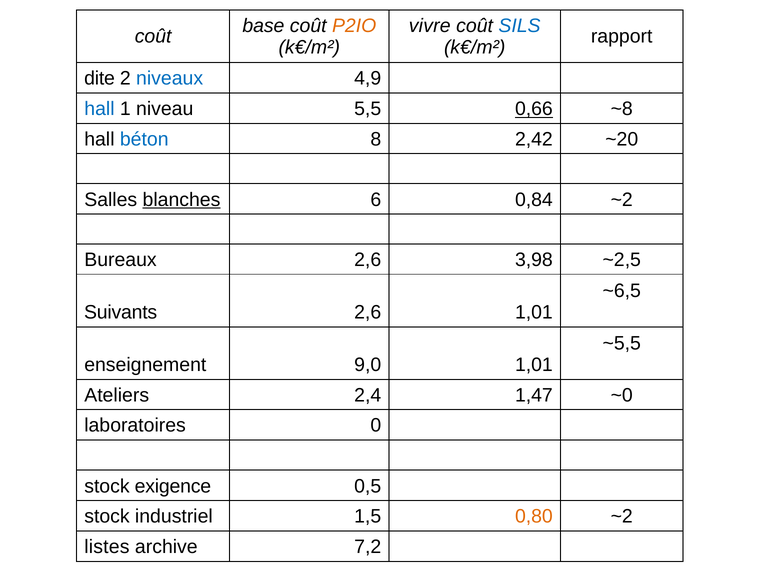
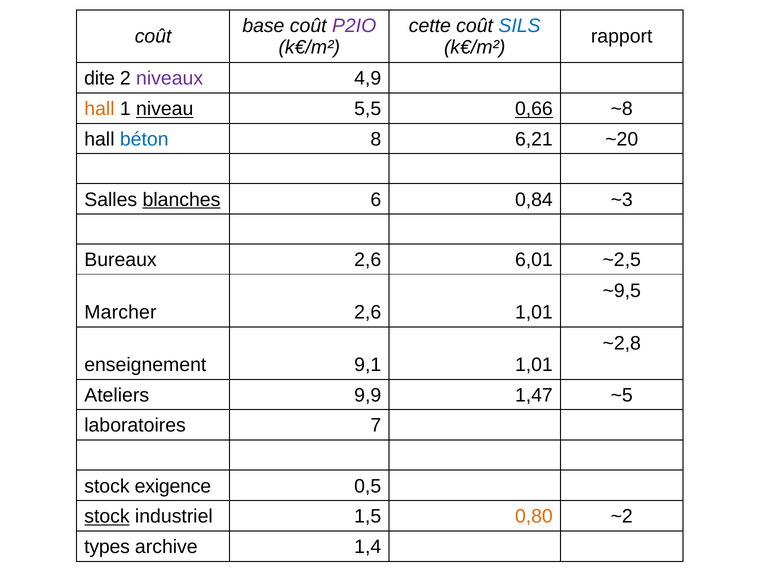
P2IO colour: orange -> purple (354, 26)
vivre: vivre -> cette (430, 26)
niveaux colour: blue -> purple (170, 78)
hall colour: blue -> orange (99, 109)
niveau underline: none -> present (165, 109)
2,42: 2,42 -> 6,21 (534, 139)
0,84 ~2: ~2 -> ~3 (622, 199)
3,98: 3,98 -> 6,01 (534, 260)
~6,5: ~6,5 -> ~9,5 (622, 290)
Suivants: Suivants -> Marcher (120, 312)
~5,5: ~5,5 -> ~2,8 (622, 343)
9,0: 9,0 -> 9,1 (368, 365)
2,4: 2,4 -> 9,9 (368, 395)
~0: ~0 -> ~5 (622, 395)
0: 0 -> 7 (376, 425)
stock underline: none -> present (107, 516)
listes: listes -> types (107, 547)
7,2: 7,2 -> 1,4 (368, 547)
